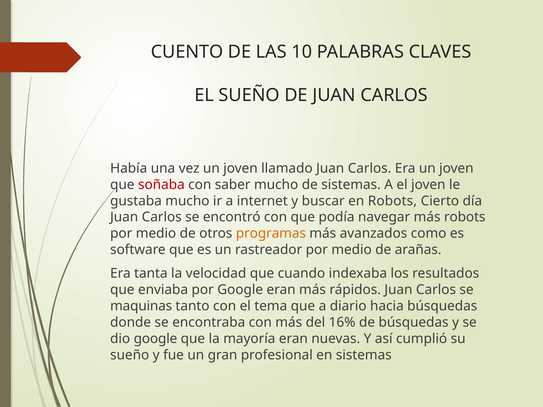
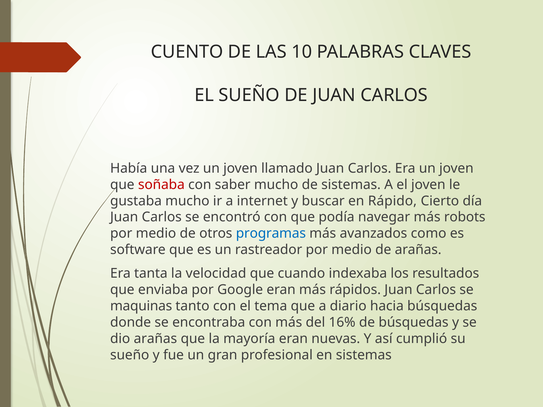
en Robots: Robots -> Rápido (392, 201)
programas colour: orange -> blue (271, 234)
dio google: google -> arañas (155, 339)
